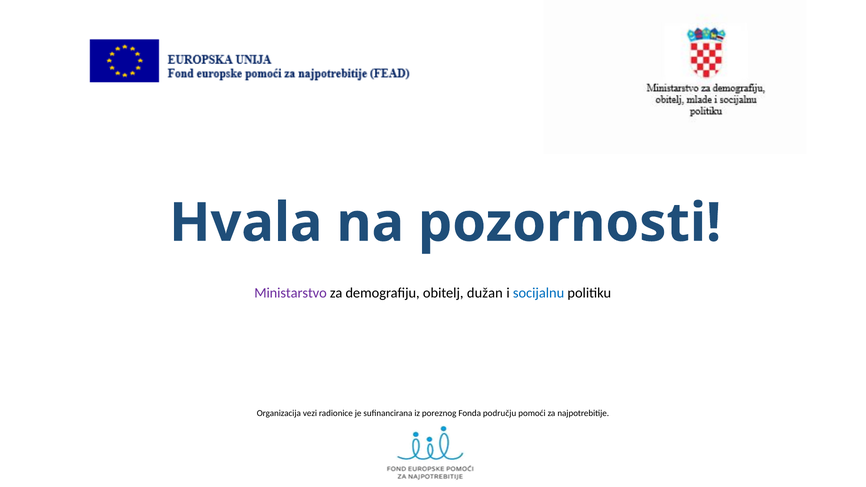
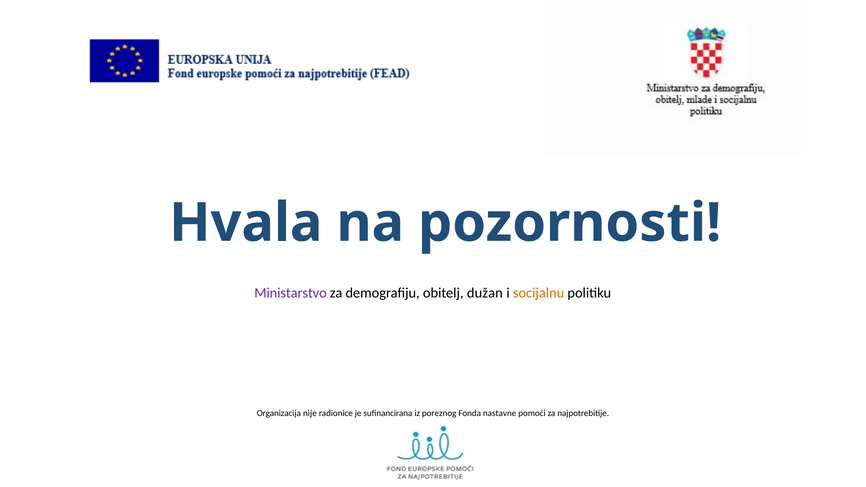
socijalnu colour: blue -> orange (539, 293)
vezi: vezi -> nije (310, 413)
području: području -> nastavne (500, 413)
